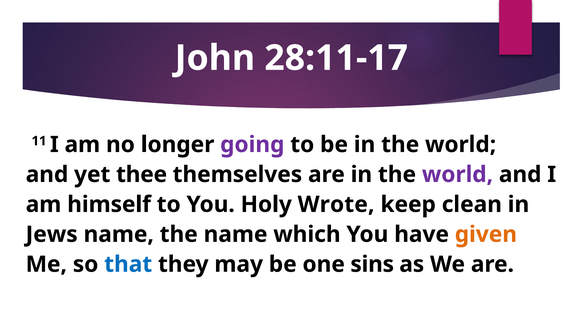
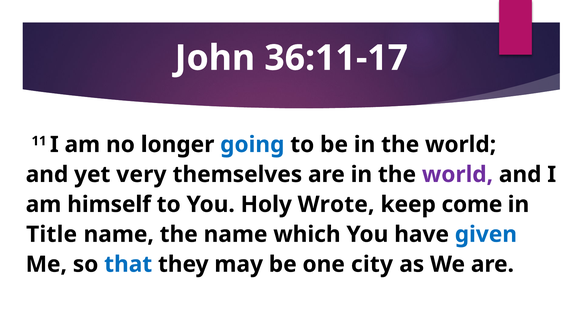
28:11-17: 28:11-17 -> 36:11-17 (336, 58)
going colour: purple -> blue (252, 145)
thee: thee -> very (141, 174)
clean: clean -> come (472, 204)
Jews: Jews -> Title (52, 234)
given colour: orange -> blue (486, 234)
sins: sins -> city (372, 264)
